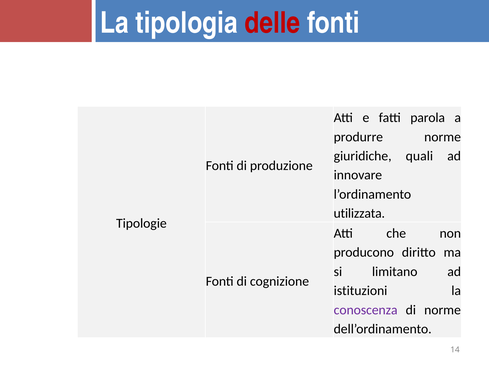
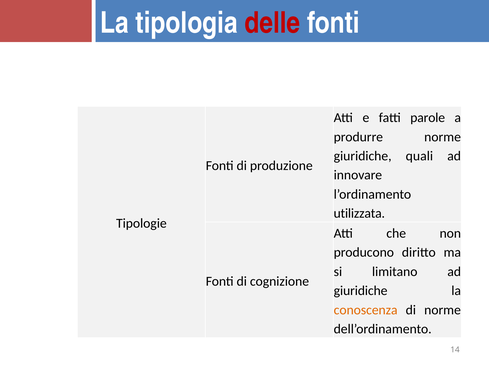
parola: parola -> parole (428, 118)
istituzioni: istituzioni -> giuridiche (361, 291)
conoscenza colour: purple -> orange (366, 310)
